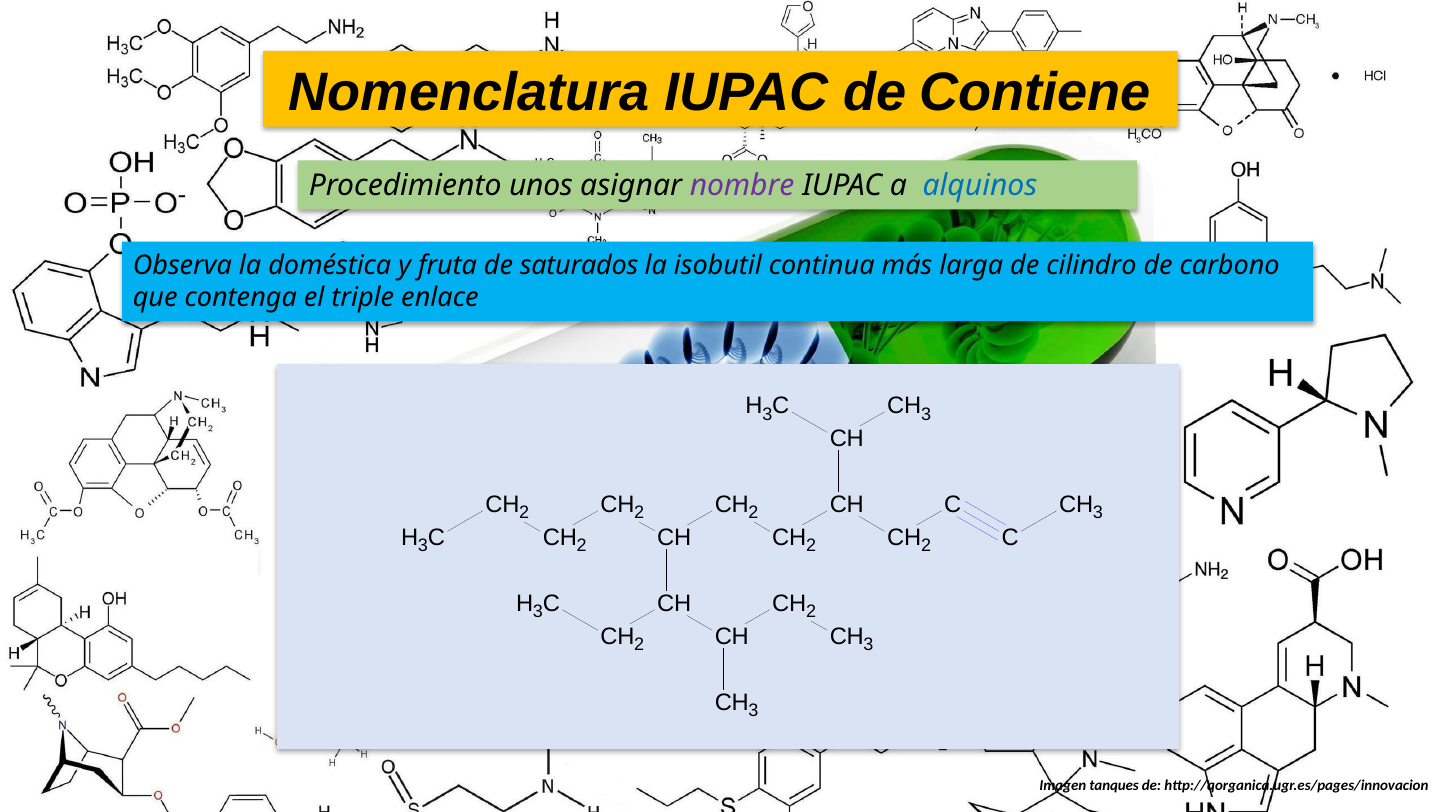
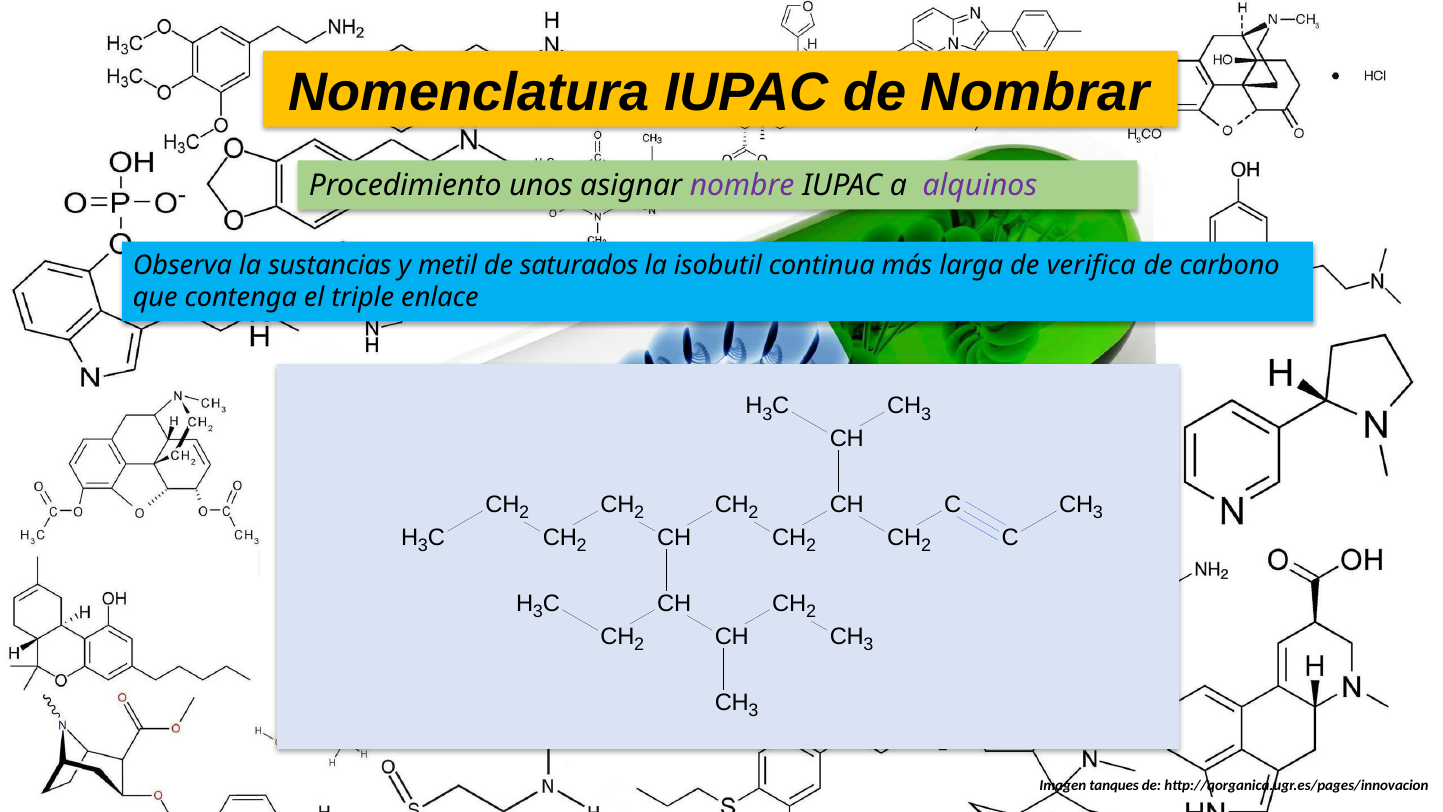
Contiene: Contiene -> Nombrar (1035, 92)
alquinos colour: blue -> purple (980, 186)
doméstica: doméstica -> sustancias (330, 265)
fruta: fruta -> metil (448, 265)
cilindro: cilindro -> verifica (1091, 265)
